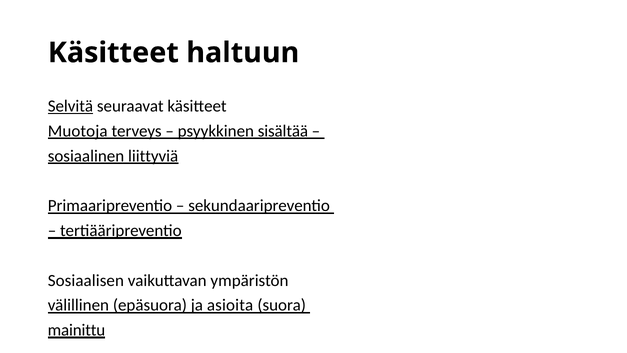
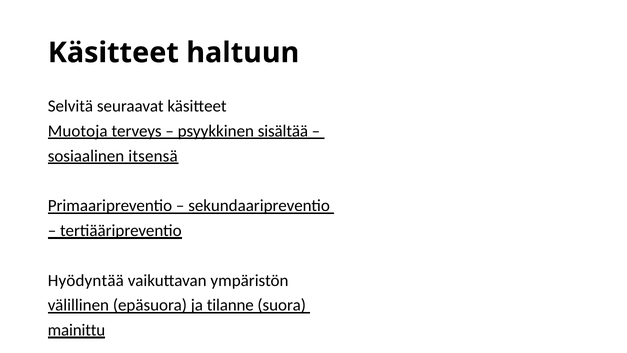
Selvitä underline: present -> none (70, 106)
liittyviä: liittyviä -> itsensä (153, 156)
Sosiaalisen: Sosiaalisen -> Hyödyntää (86, 280)
asioita: asioita -> tilanne (230, 305)
